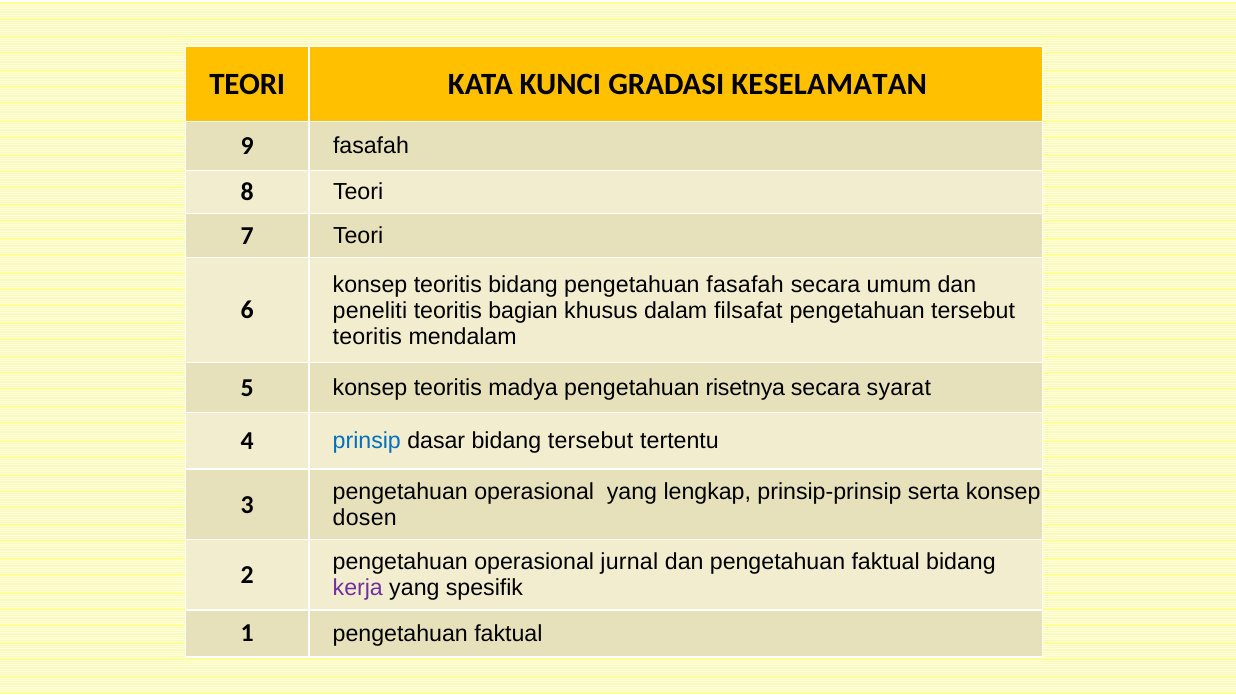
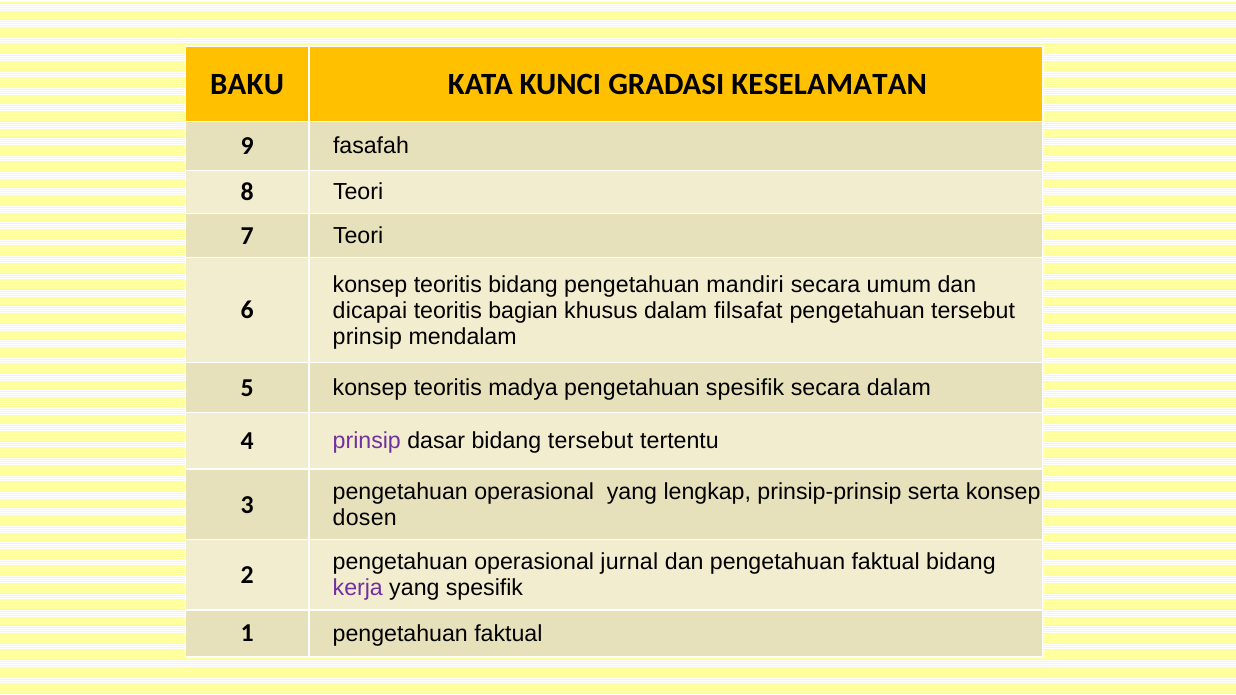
TEORI: TEORI -> BAKU (247, 84)
pengetahuan fasafah: fasafah -> mandiri (745, 285)
peneliti: peneliti -> dicapai (370, 311)
teoritis: teoritis -> prinsip (367, 337)
pengetahuan risetnya: risetnya -> spesifik (745, 388)
secara syarat: syarat -> dalam (899, 388)
prinsip colour: blue -> purple (367, 441)
